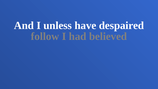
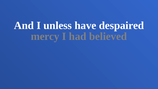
follow: follow -> mercy (45, 36)
